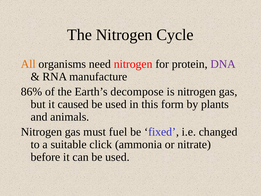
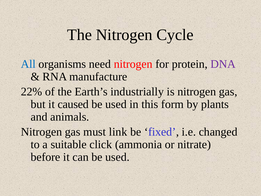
All colour: orange -> blue (28, 64)
86%: 86% -> 22% (32, 92)
decompose: decompose -> industrially (137, 92)
fuel: fuel -> link (118, 132)
